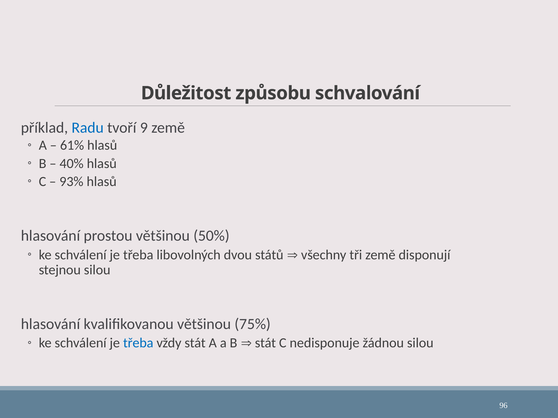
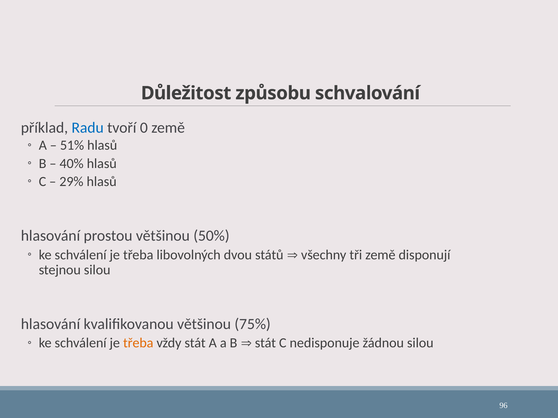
9: 9 -> 0 (144, 128)
61%: 61% -> 51% (72, 146)
93%: 93% -> 29% (71, 182)
třeba colour: blue -> orange (138, 343)
